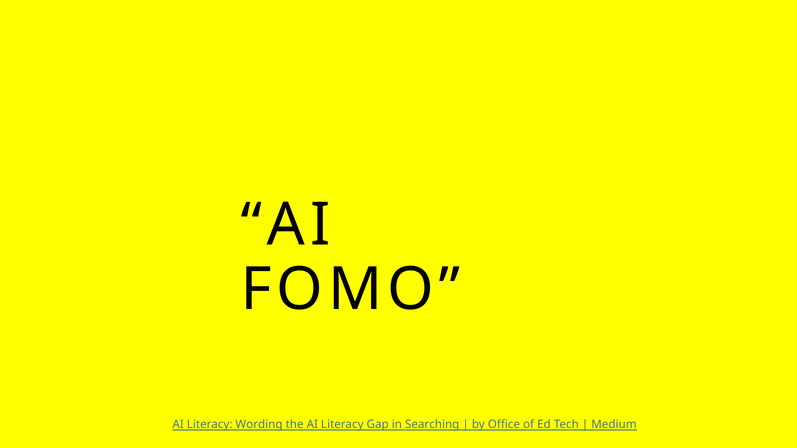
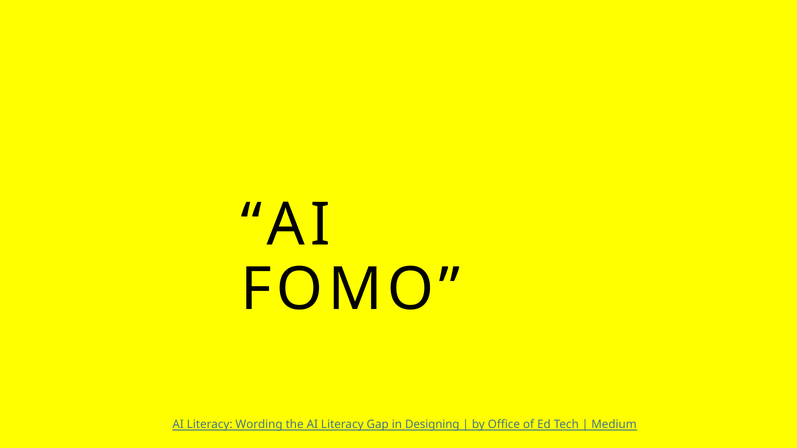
Searching: Searching -> Designing (432, 425)
